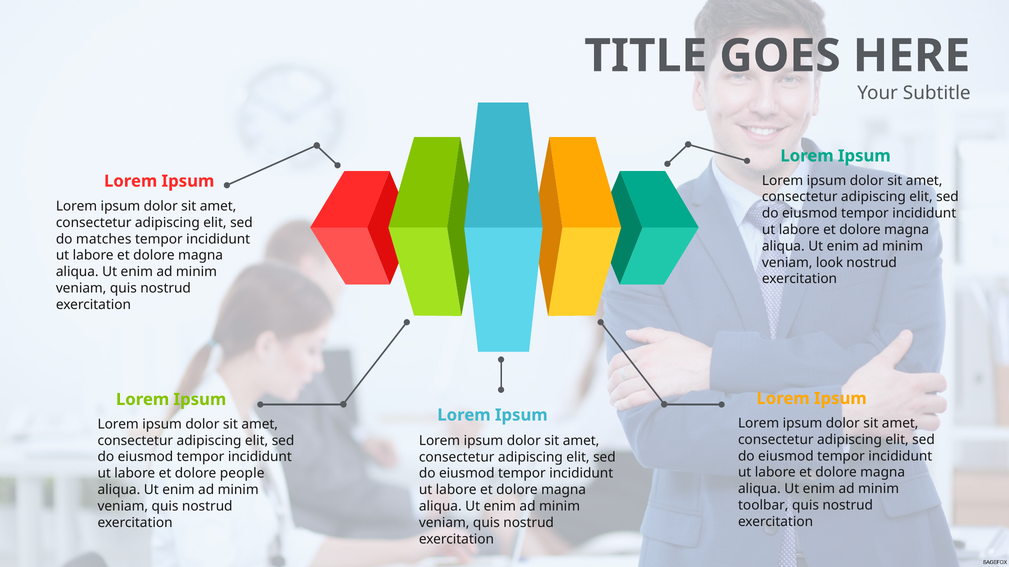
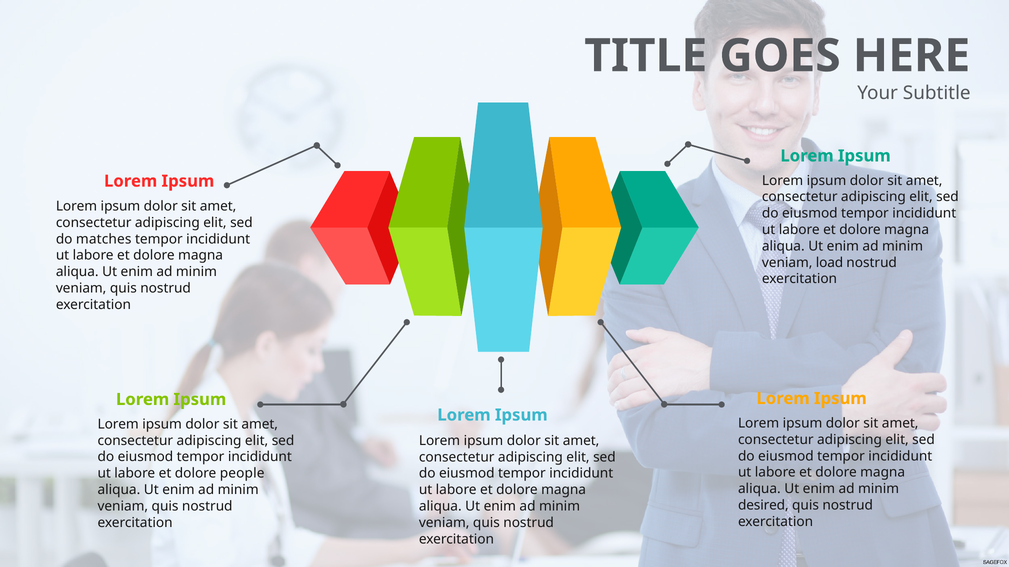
look: look -> load (830, 263)
toolbar: toolbar -> desired (763, 506)
